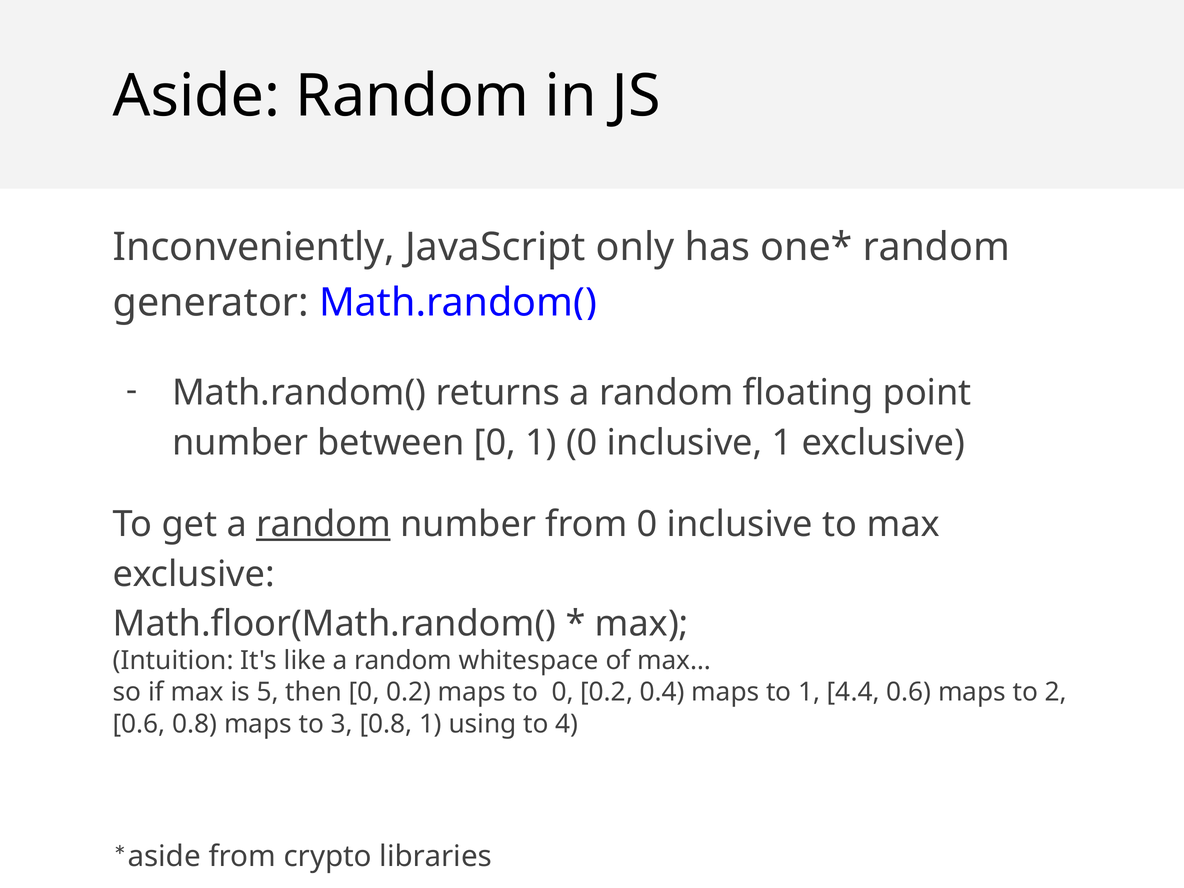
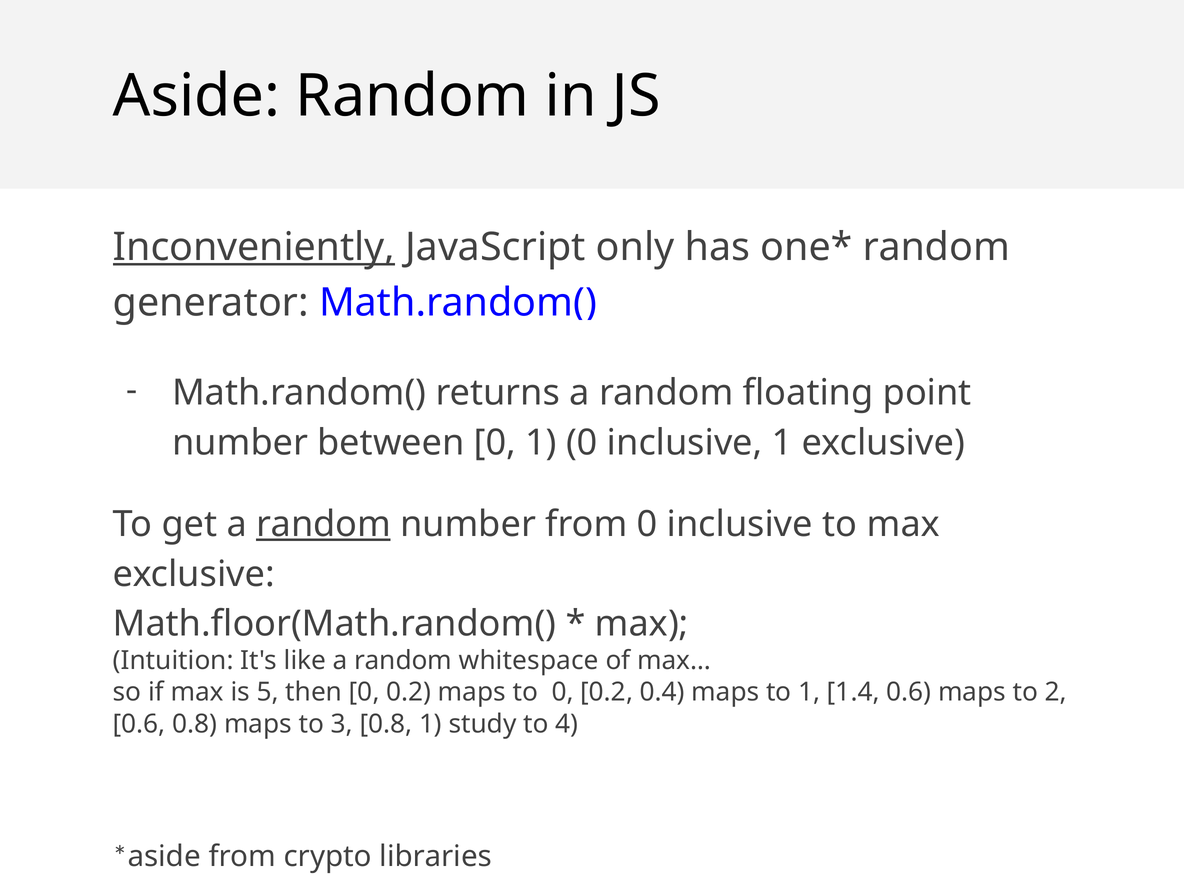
Inconveniently underline: none -> present (254, 247)
4.4: 4.4 -> 1.4 (853, 692)
using: using -> study (483, 724)
